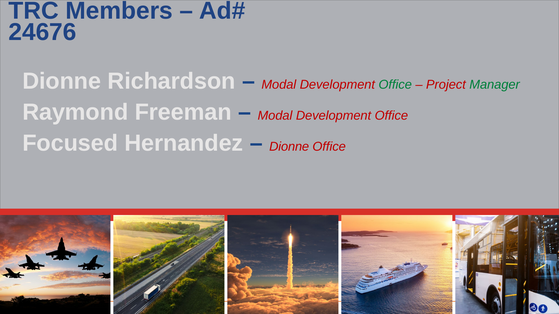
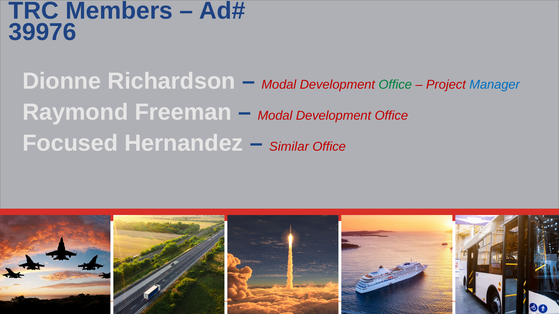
24676: 24676 -> 39976 (43, 32)
Manager colour: green -> blue (495, 85)
Dionne: Dionne -> Similar (289, 147)
